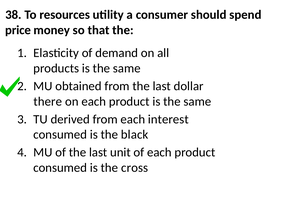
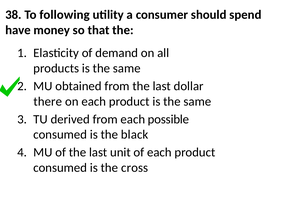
resources: resources -> following (65, 15)
price: price -> have (18, 30)
interest: interest -> possible (168, 119)
